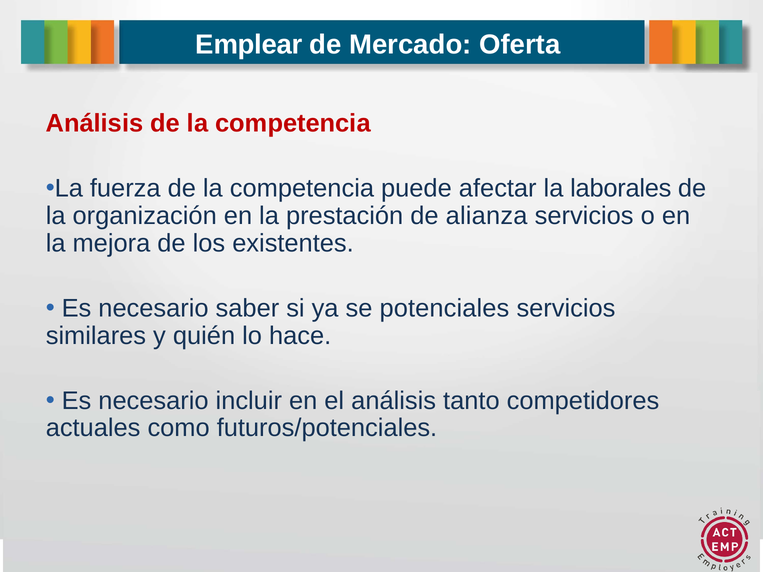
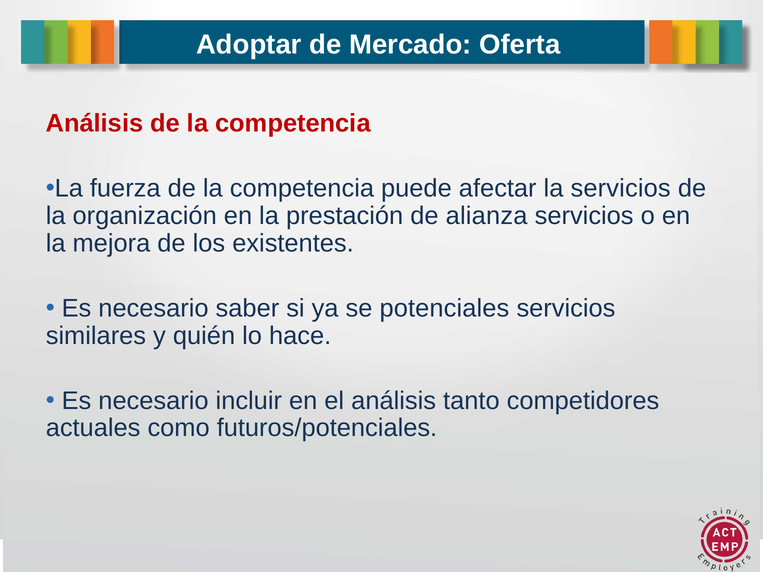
Emplear: Emplear -> Adoptar (249, 45)
la laborales: laborales -> servicios (621, 188)
